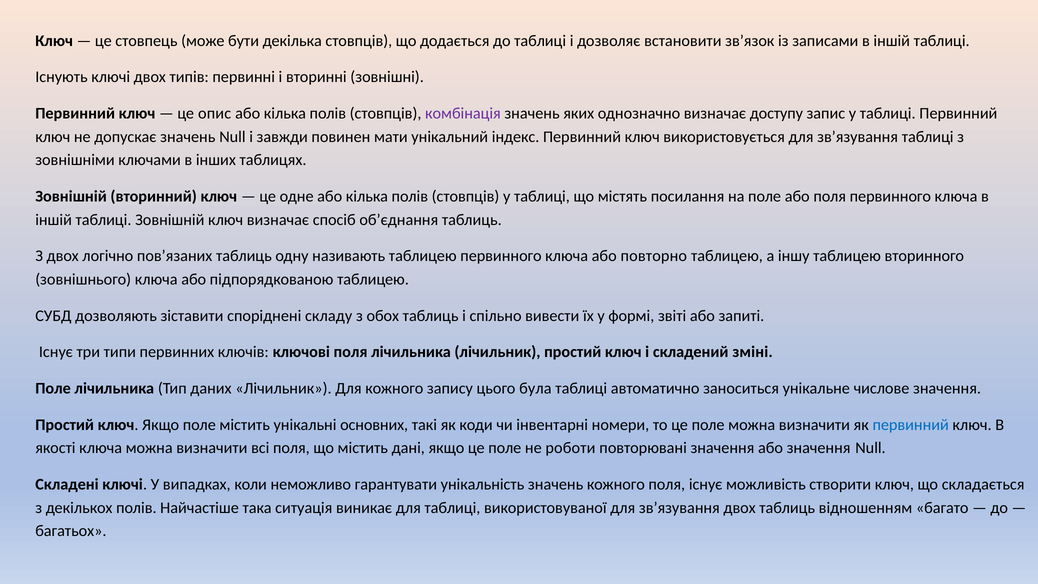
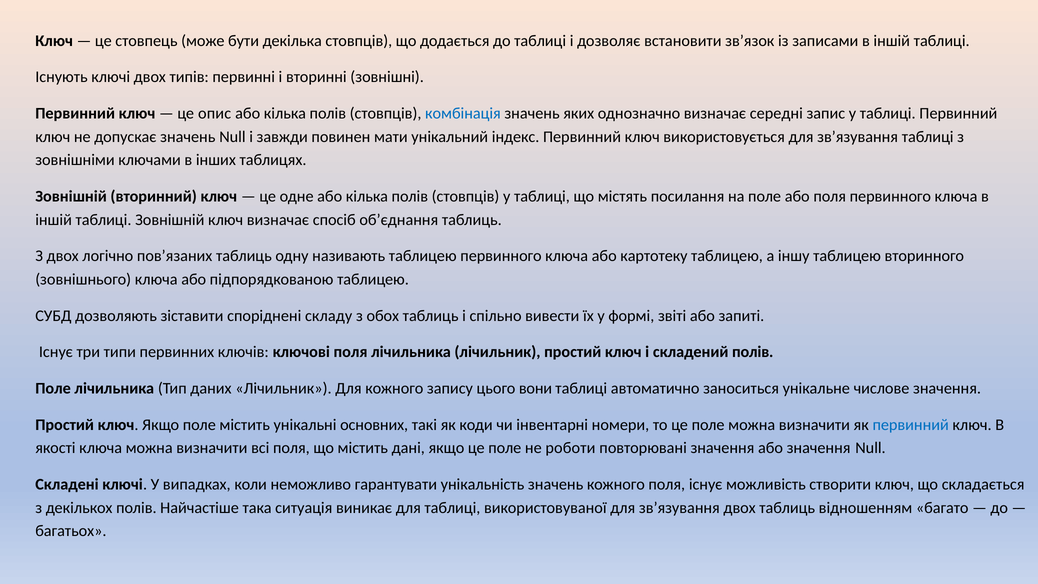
комбінація colour: purple -> blue (463, 113)
доступу: доступу -> середні (776, 113)
повторно: повторно -> картотеку (654, 256)
складений зміні: зміні -> полів (753, 352)
була: була -> вони (536, 388)
